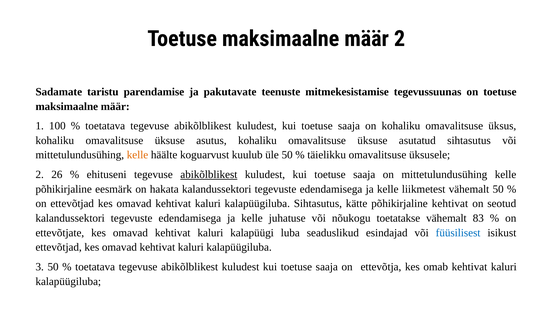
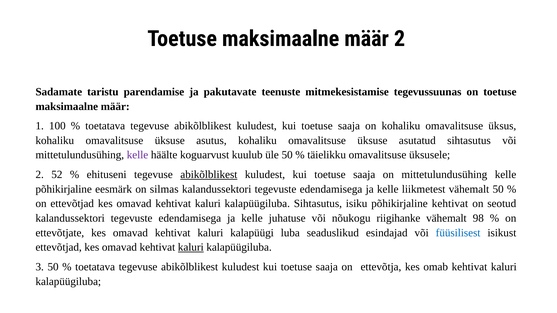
kelle colour: orange -> purple (138, 155)
26: 26 -> 52 (57, 175)
hakata: hakata -> silmas (164, 189)
kätte: kätte -> isiku (357, 204)
toetatakse: toetatakse -> riigihanke (398, 218)
83: 83 -> 98 (478, 218)
kaluri underline: none -> present (191, 248)
